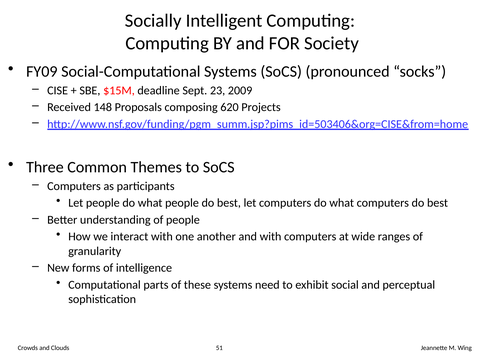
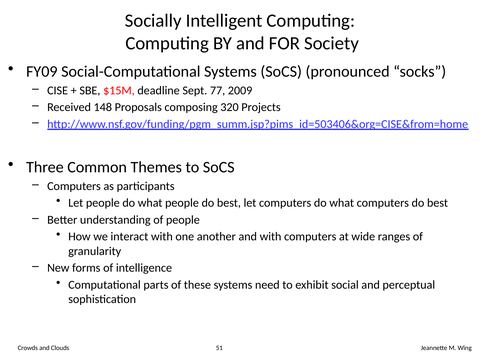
23: 23 -> 77 (218, 91)
620: 620 -> 320 (230, 107)
